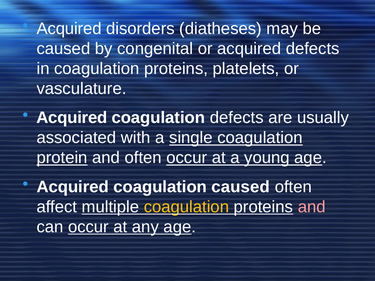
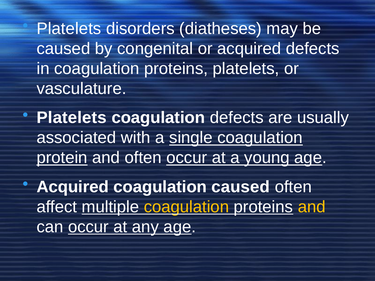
Acquired: Acquired -> Platelets (69, 29)
Acquired: Acquired -> Platelets (72, 118)
and colour: pink -> yellow (312, 207)
